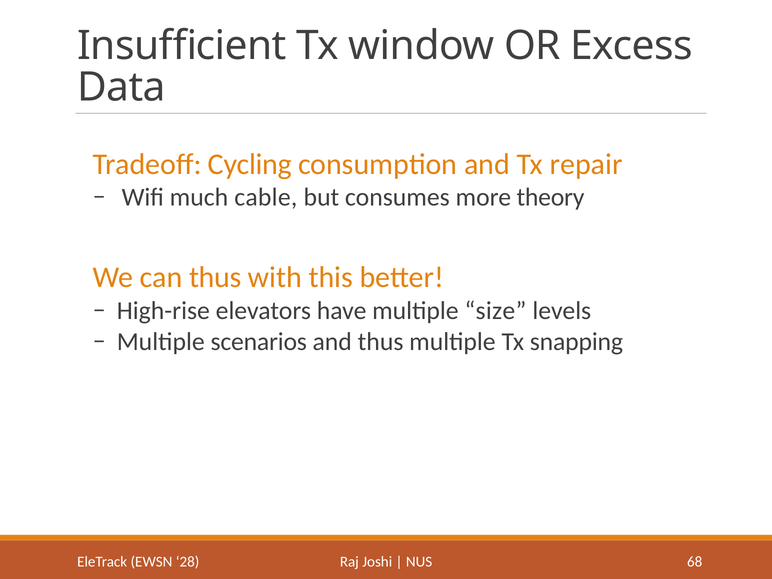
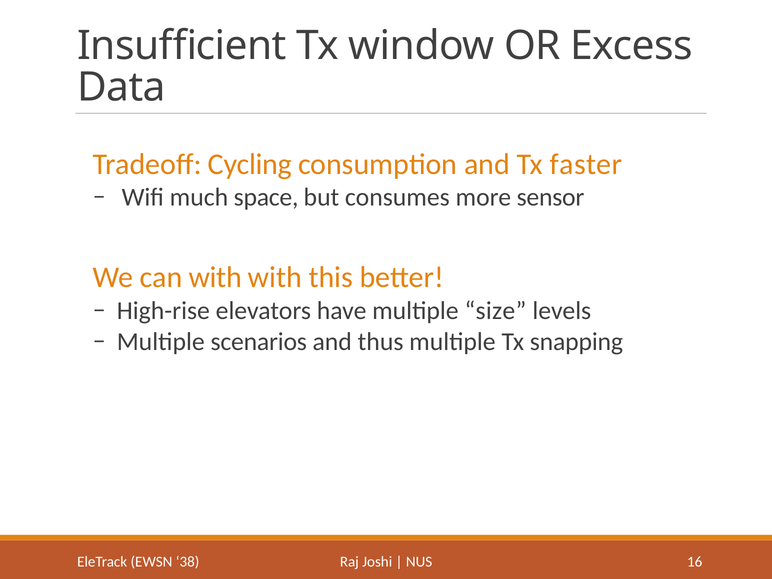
repair: repair -> faster (586, 164)
cable: cable -> space (266, 197)
theory: theory -> sensor (551, 197)
can thus: thus -> with (215, 277)
68: 68 -> 16 (695, 562)
28: 28 -> 38 (188, 562)
